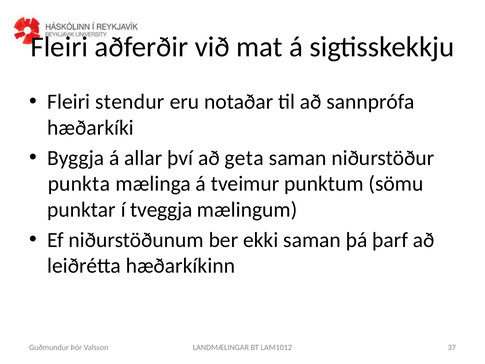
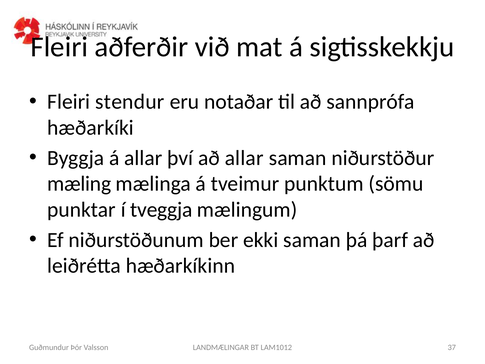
að geta: geta -> allar (244, 158)
punkta: punkta -> mæling (79, 184)
